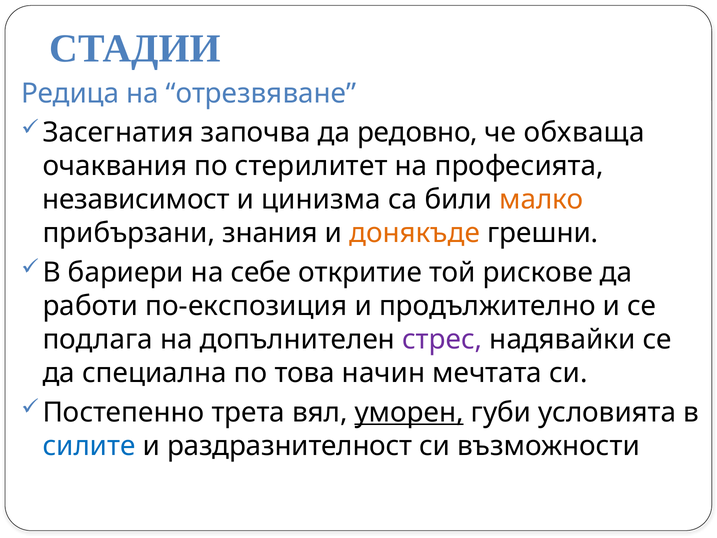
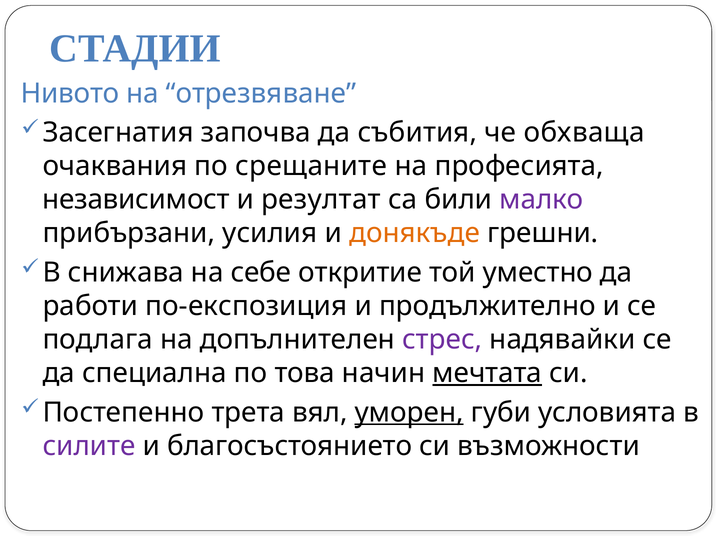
Редица: Редица -> Нивото (70, 93)
редовно: редовно -> събития (417, 133)
стерилитет: стерилитет -> срещаните (311, 166)
цинизма: цинизма -> резултат (321, 200)
малко colour: orange -> purple (541, 200)
знания: знания -> усилия (270, 233)
бариери: бариери -> снижава (126, 272)
рискове: рискове -> уместно (538, 272)
мечтата underline: none -> present (487, 373)
силите colour: blue -> purple (89, 446)
раздразнителност: раздразнителност -> благосъстоянието (290, 446)
